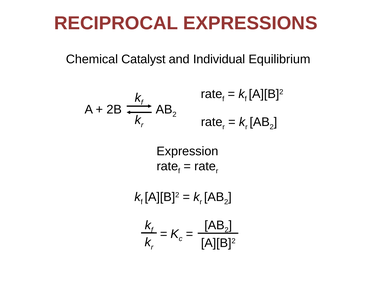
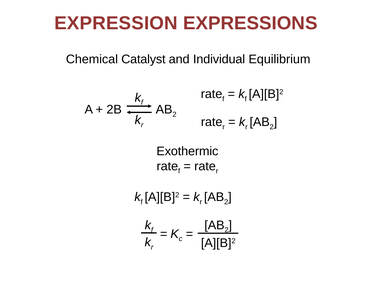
RECIPROCAL: RECIPROCAL -> EXPRESSION (116, 23)
Expression: Expression -> Exothermic (187, 151)
